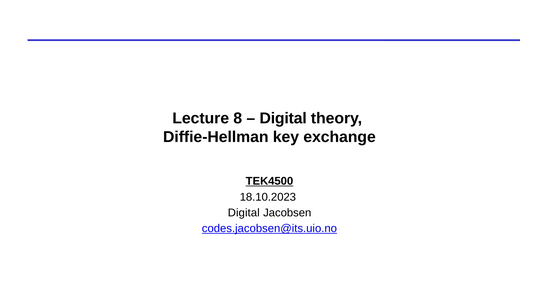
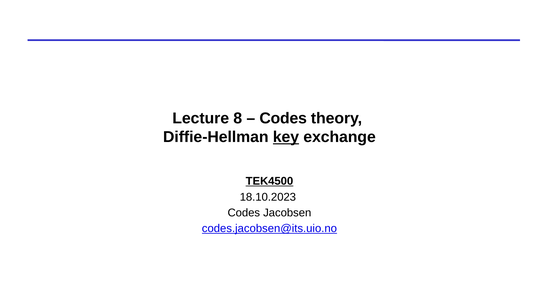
Digital: Digital -> Codes (283, 118)
key underline: none -> present (286, 137)
Digital: Digital -> Codes (244, 213)
